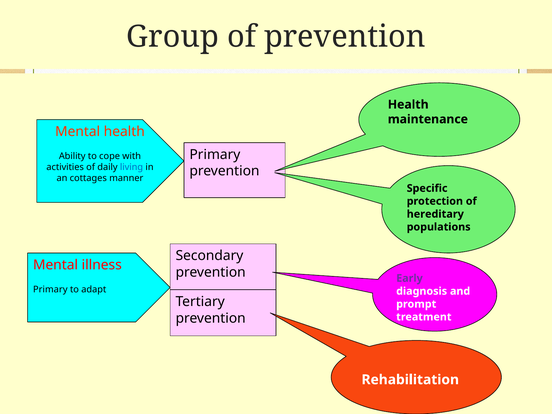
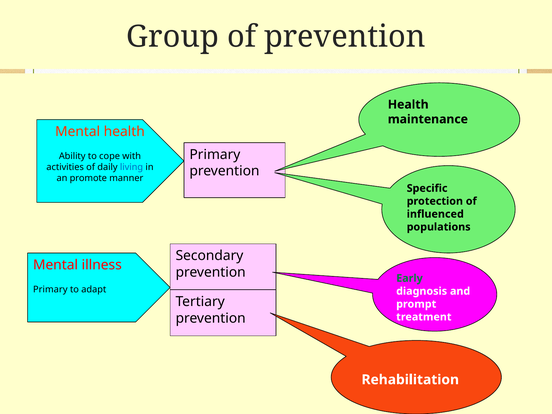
cottages: cottages -> promote (88, 178)
hereditary: hereditary -> influenced (435, 214)
Early colour: purple -> green (409, 278)
